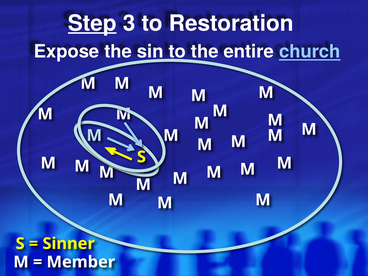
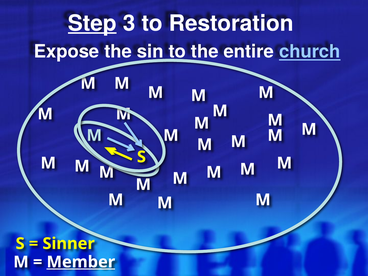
Member underline: none -> present (81, 262)
